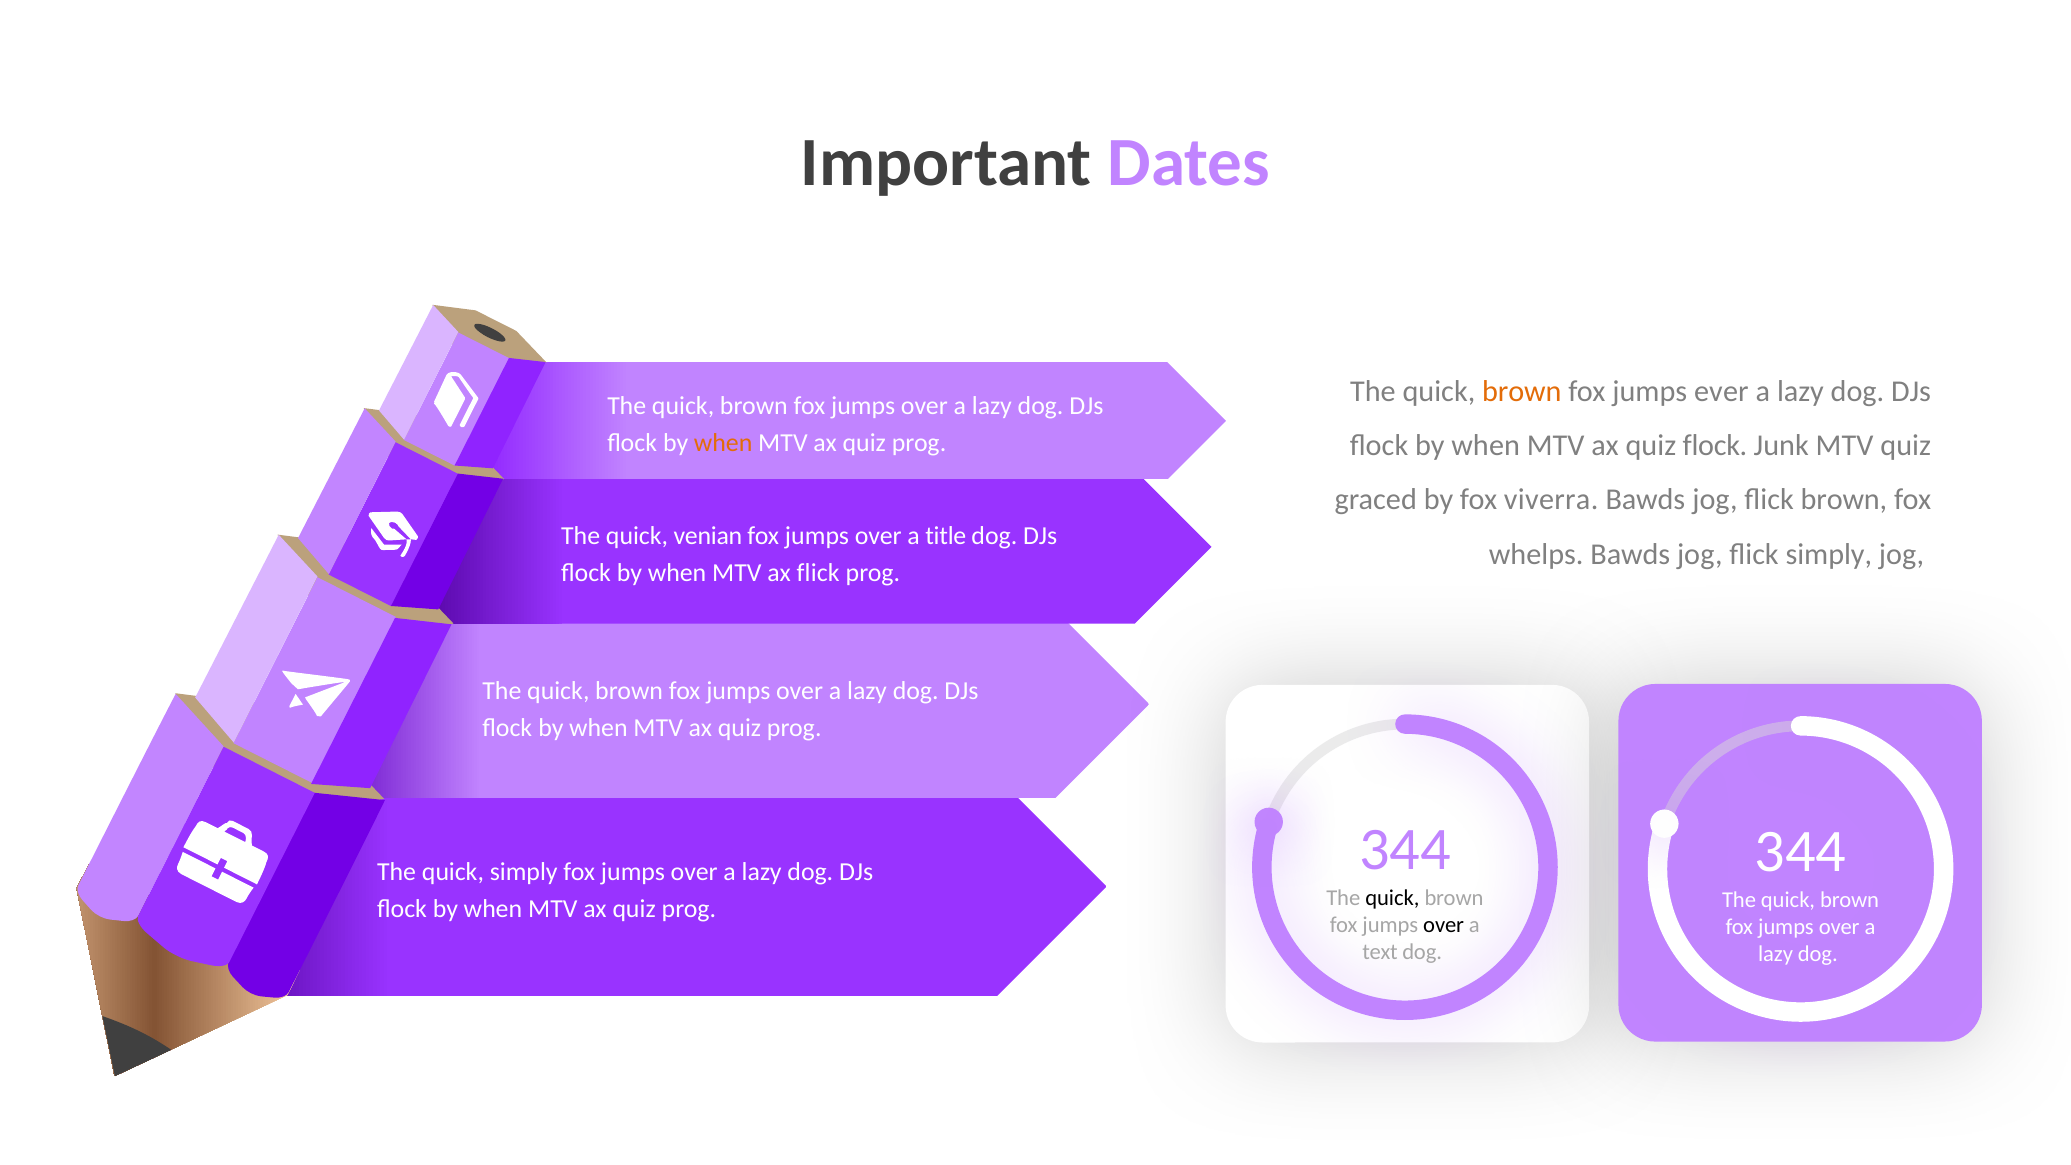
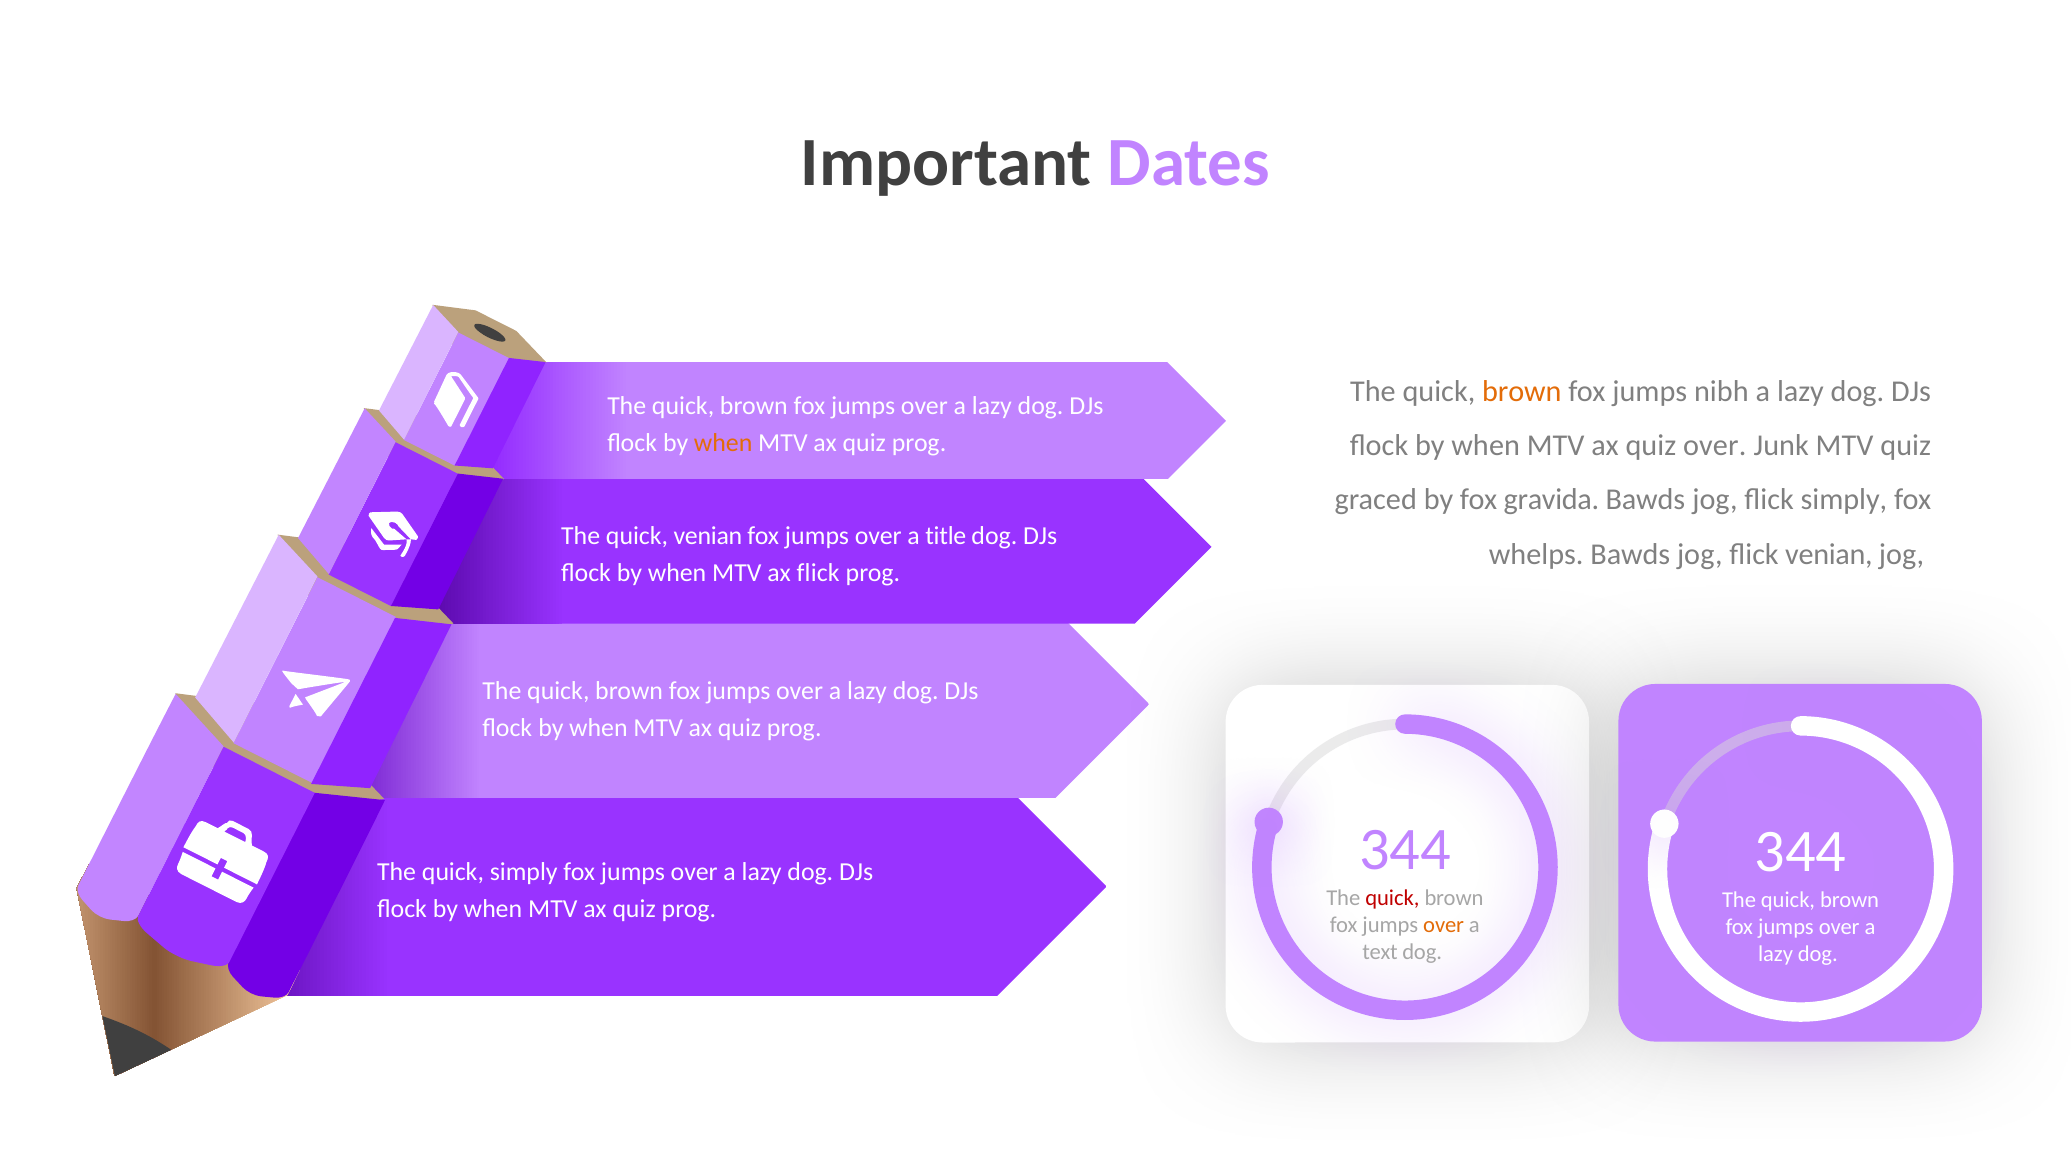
ever: ever -> nibh (1721, 391)
quiz flock: flock -> over (1715, 446)
viverra: viverra -> gravida (1551, 500)
flick brown: brown -> simply (1844, 500)
flick simply: simply -> venian (1829, 554)
quick colour: black -> red (1392, 898)
over colour: black -> orange (1444, 925)
